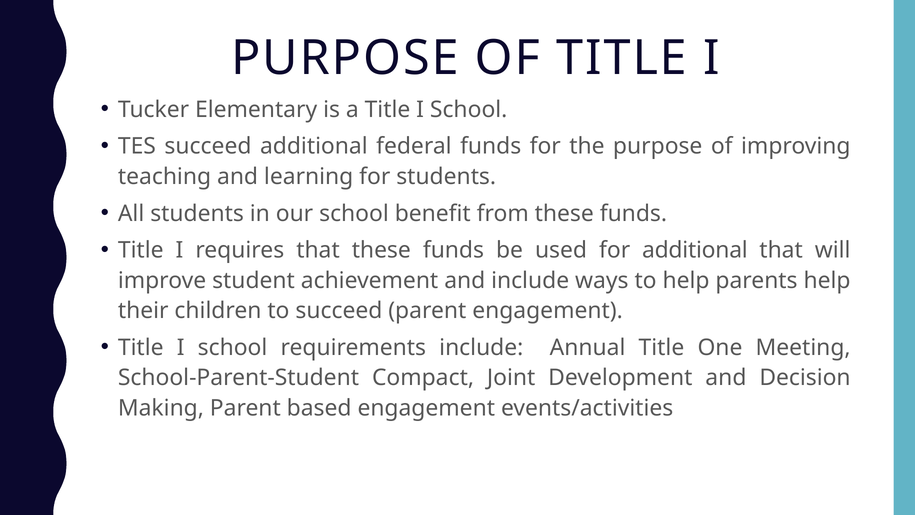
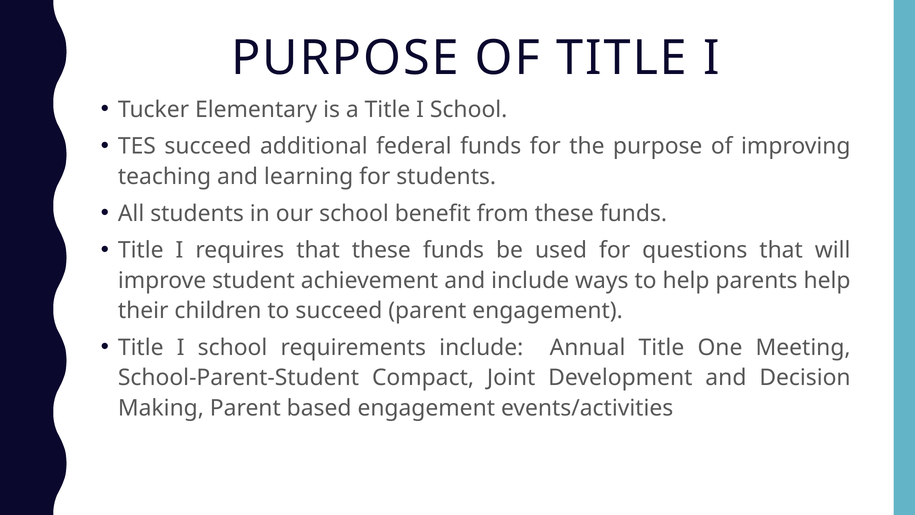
for additional: additional -> questions (695, 250)
